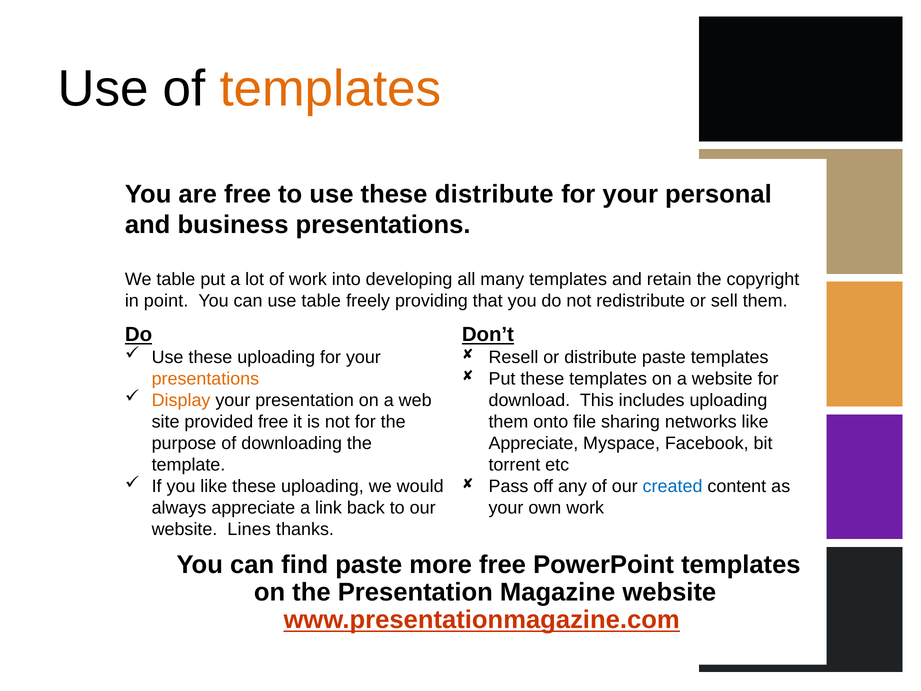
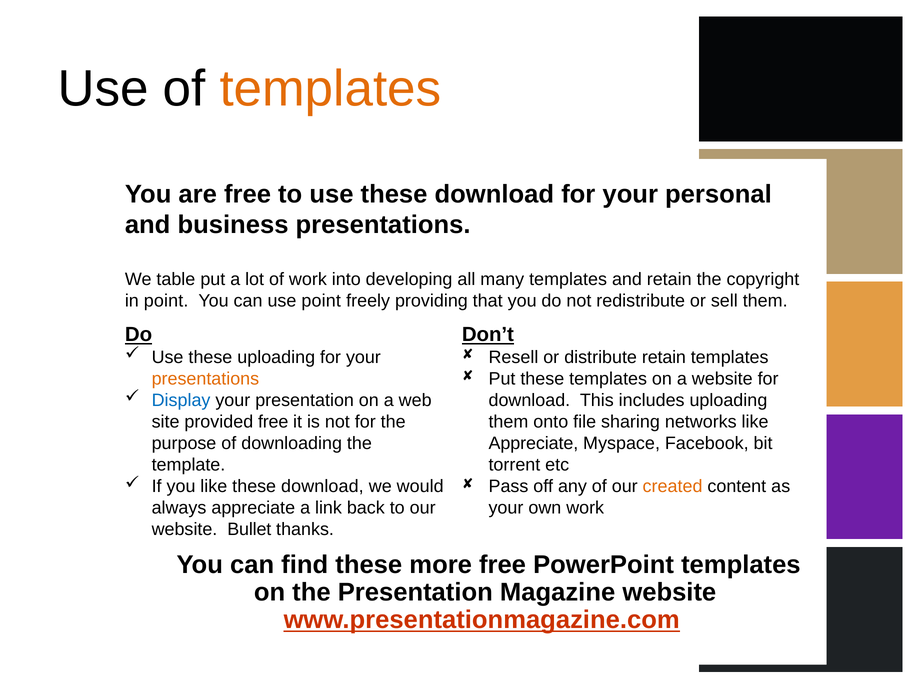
use these distribute: distribute -> download (494, 194)
use table: table -> point (321, 301)
distribute paste: paste -> retain (664, 357)
Display colour: orange -> blue (181, 400)
like these uploading: uploading -> download (322, 486)
created colour: blue -> orange (673, 486)
Lines: Lines -> Bullet (249, 529)
find paste: paste -> these (369, 564)
